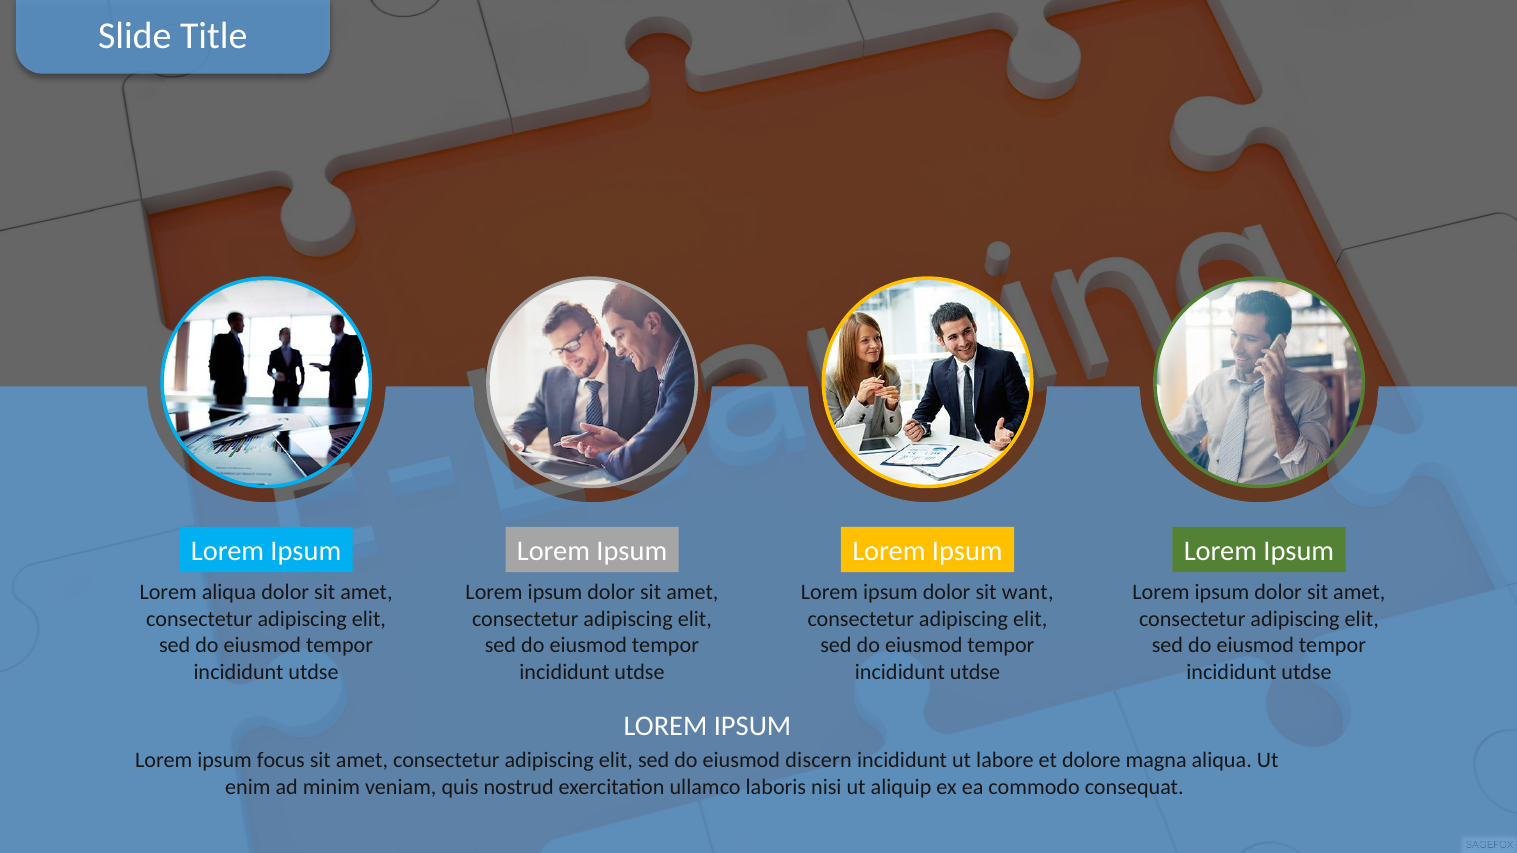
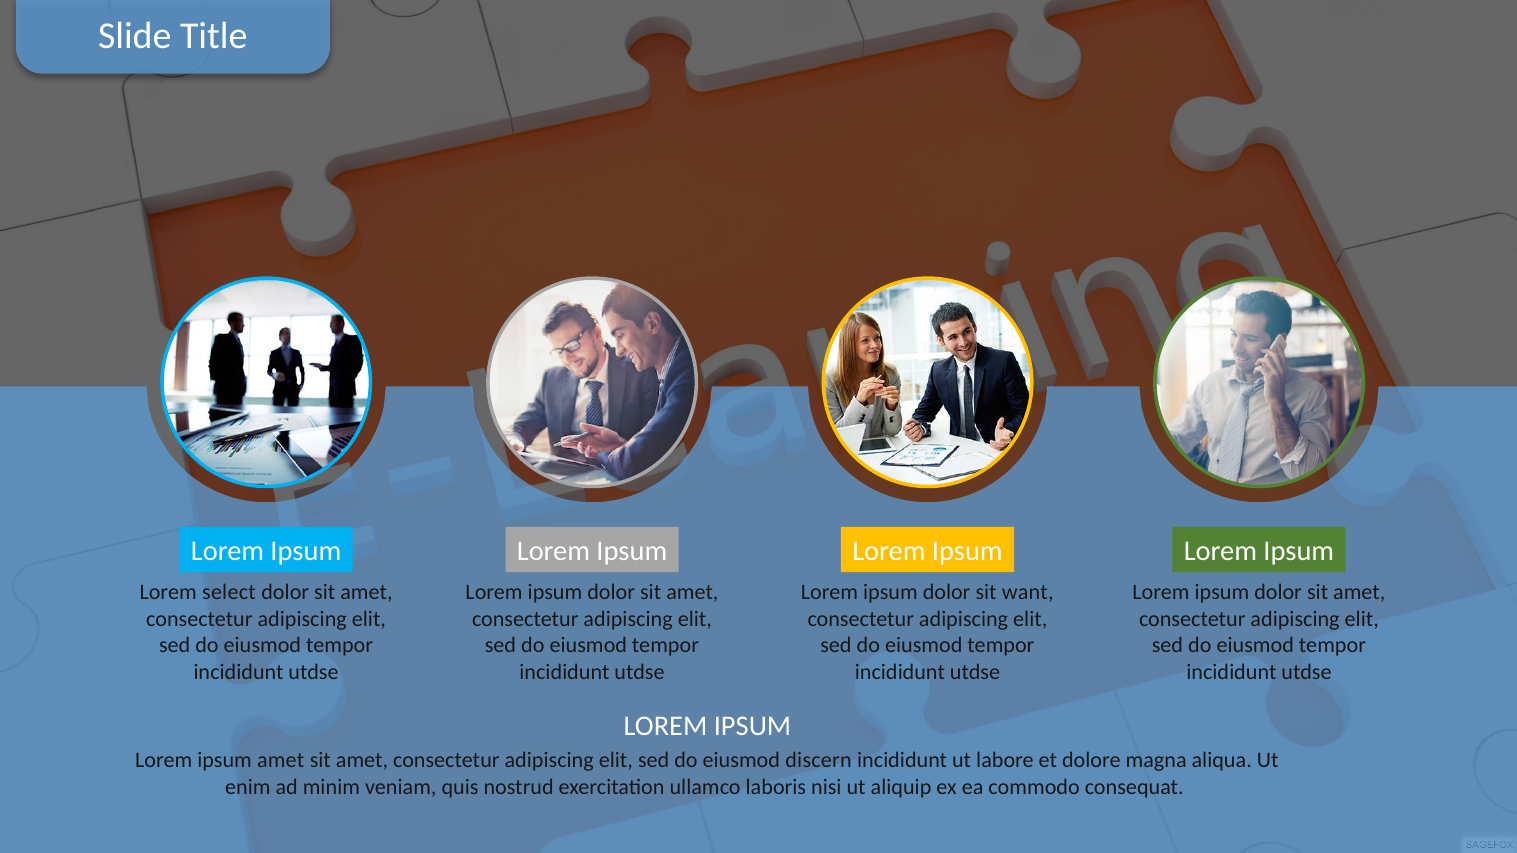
Lorem aliqua: aliqua -> select (229, 593)
ipsum focus: focus -> amet (281, 761)
